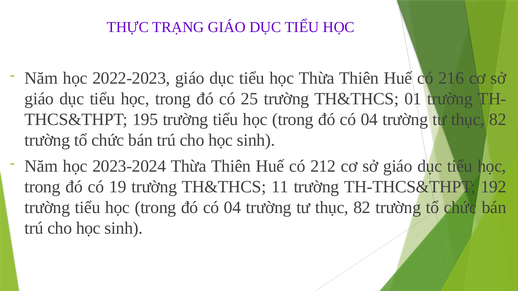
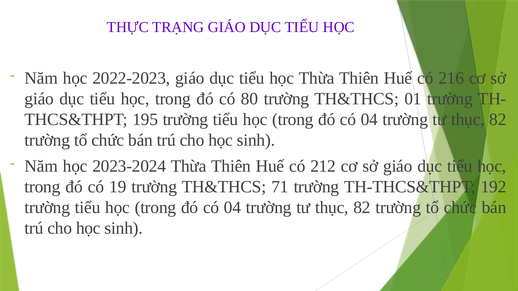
25: 25 -> 80 (250, 99)
11: 11 -> 71 (280, 187)
